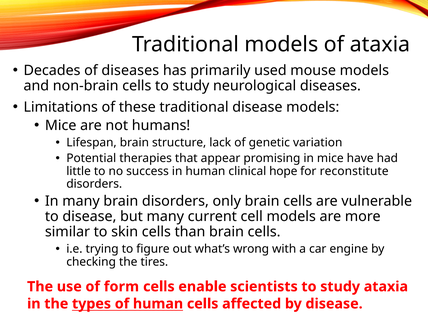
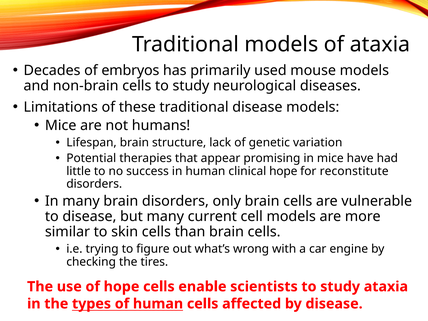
of diseases: diseases -> embryos (130, 70)
of form: form -> hope (122, 287)
